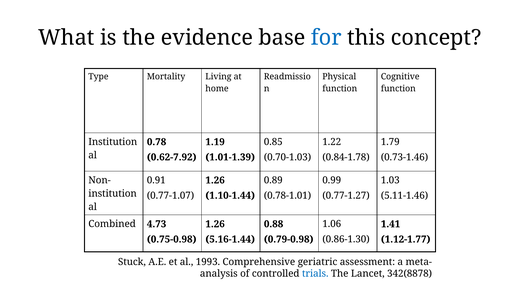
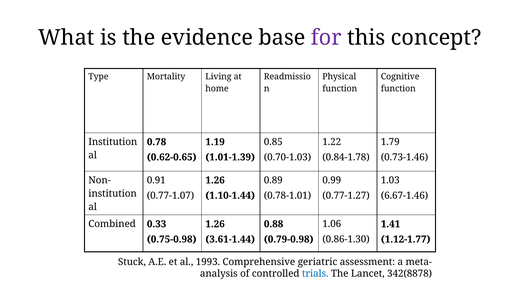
for colour: blue -> purple (326, 38)
0.62-7.92: 0.62-7.92 -> 0.62-0.65 (172, 157)
5.11-1.46: 5.11-1.46 -> 6.67-1.46 (405, 195)
4.73: 4.73 -> 0.33 (157, 224)
5.16-1.44: 5.16-1.44 -> 3.61-1.44 (230, 239)
